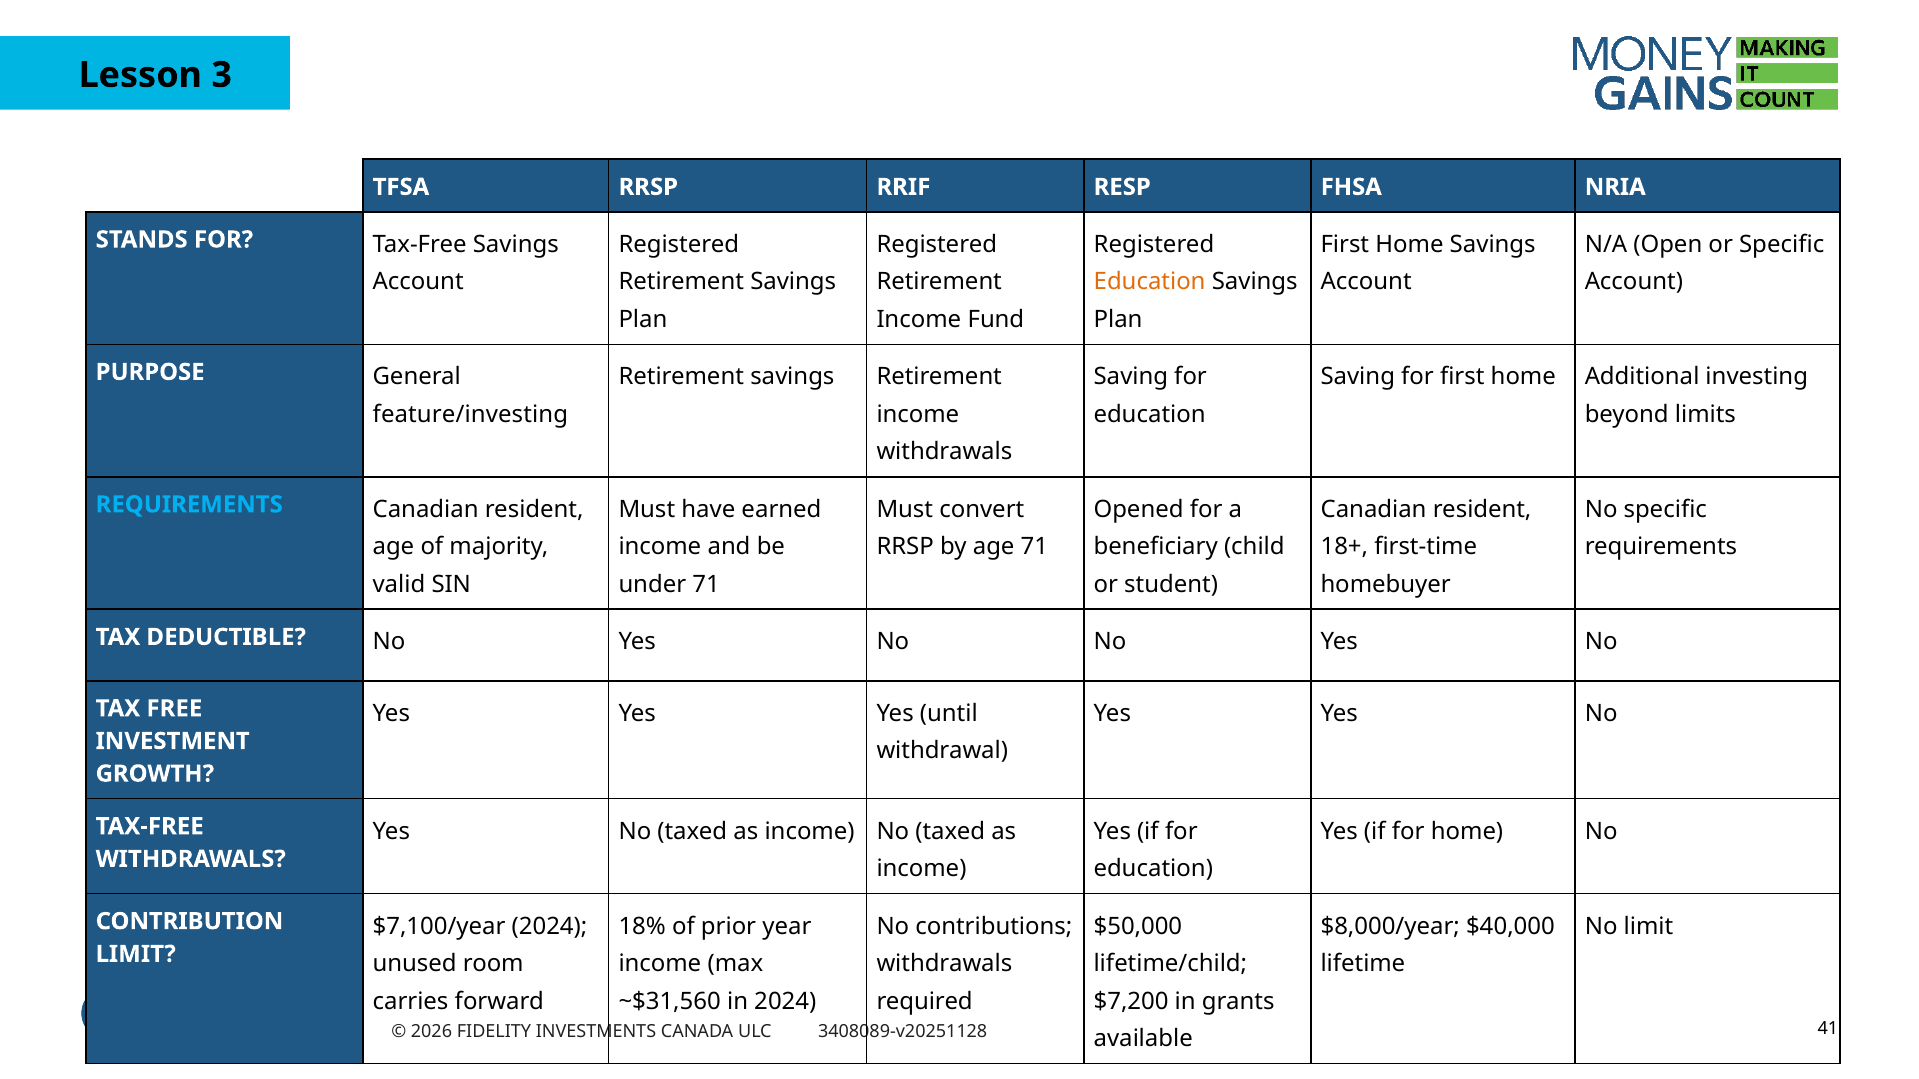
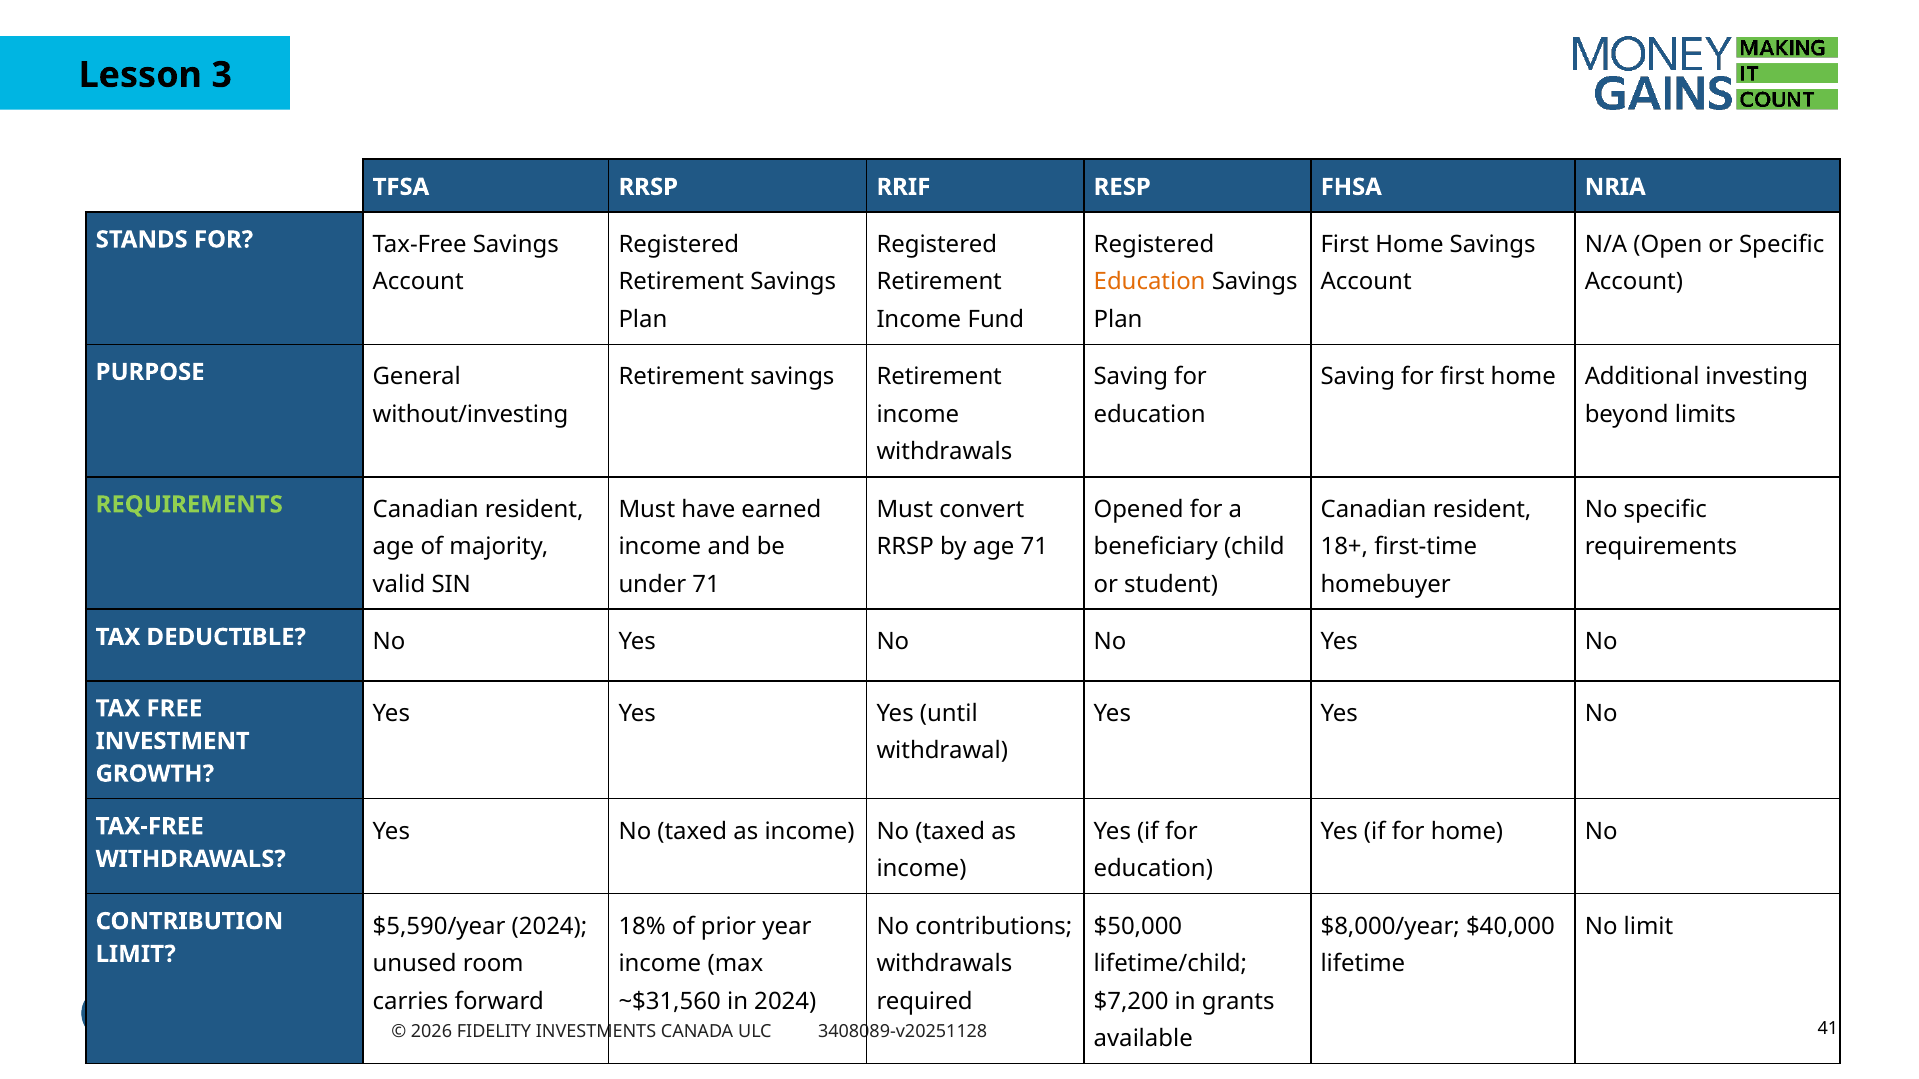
feature/investing: feature/investing -> without/investing (470, 415)
REQUIREMENTS colour: light blue -> light green (189, 505)
$7,100/year: $7,100/year -> $5,590/year (439, 927)
